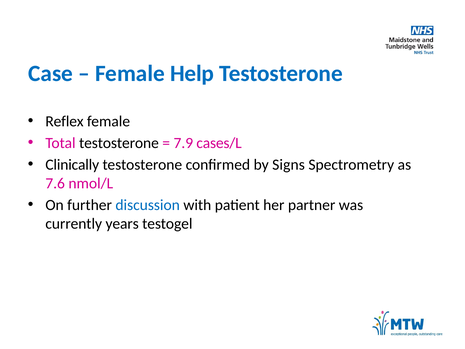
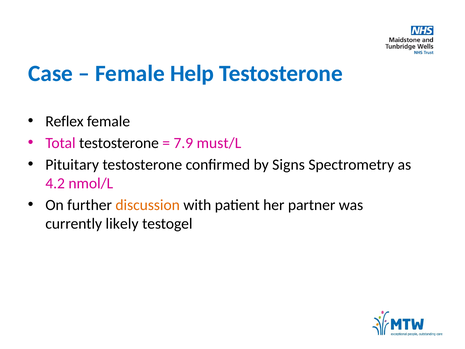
cases/L: cases/L -> must/L (219, 143)
Clinically: Clinically -> Pituitary (72, 165)
7.6: 7.6 -> 4.2 (55, 183)
discussion colour: blue -> orange (148, 205)
years: years -> likely (122, 223)
